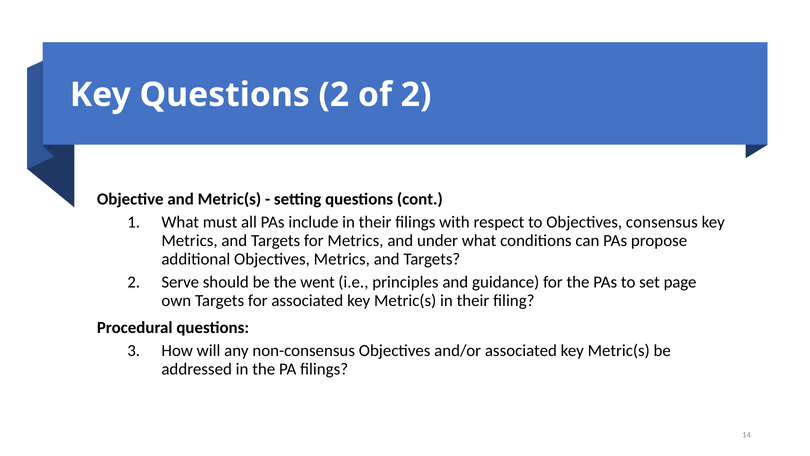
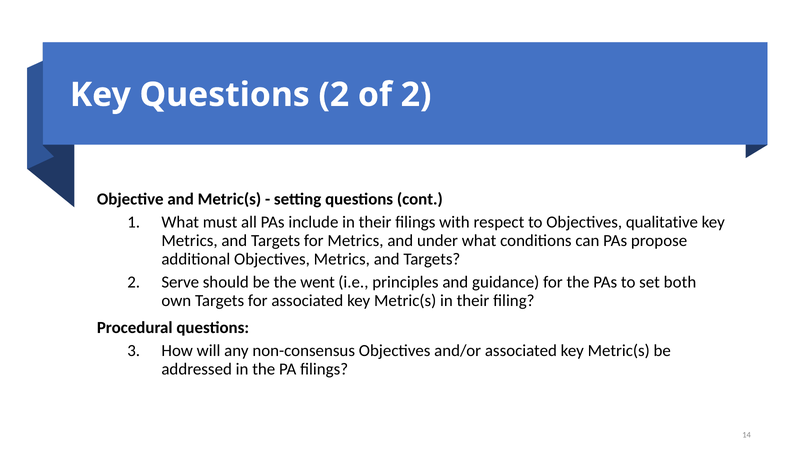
consensus: consensus -> qualitative (662, 222)
page: page -> both (680, 282)
